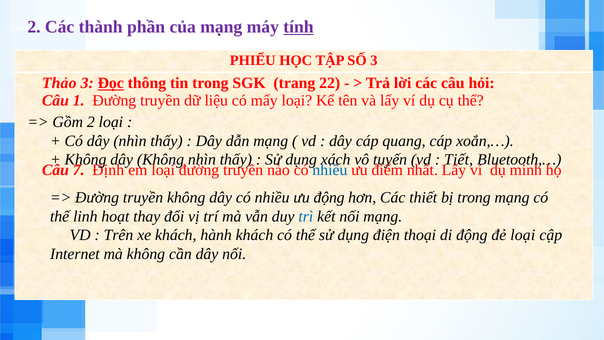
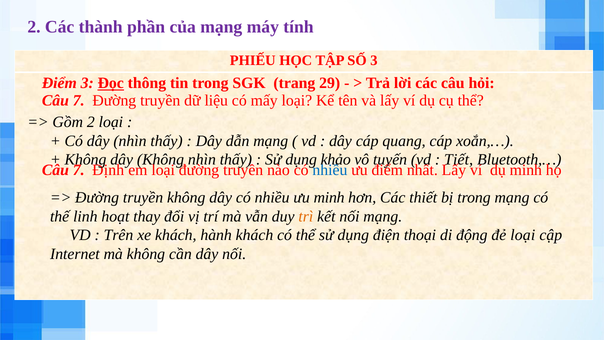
tính underline: present -> none (298, 27)
Thảo: Thảo -> Điểm (59, 83)
22: 22 -> 29 (330, 83)
1: 1 -> 7 (79, 100)
xách: xách -> khảo (336, 160)
ưu động: động -> minh (329, 197)
trì colour: blue -> orange (306, 216)
